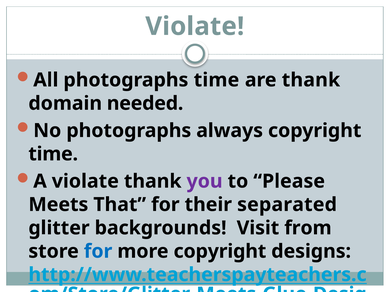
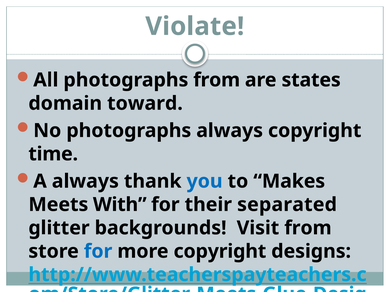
photographs time: time -> from (217, 80)
are thank: thank -> states (311, 80)
needed: needed -> toward (145, 104)
A violate: violate -> always (85, 182)
you colour: purple -> blue (205, 182)
Please: Please -> Makes (289, 182)
That: That -> With (120, 205)
